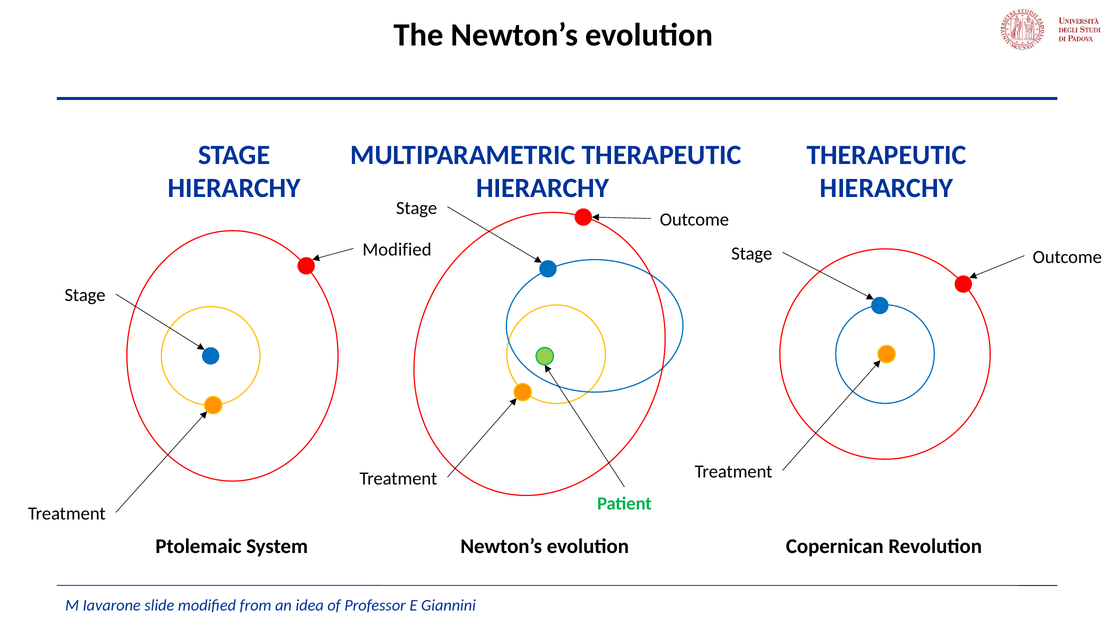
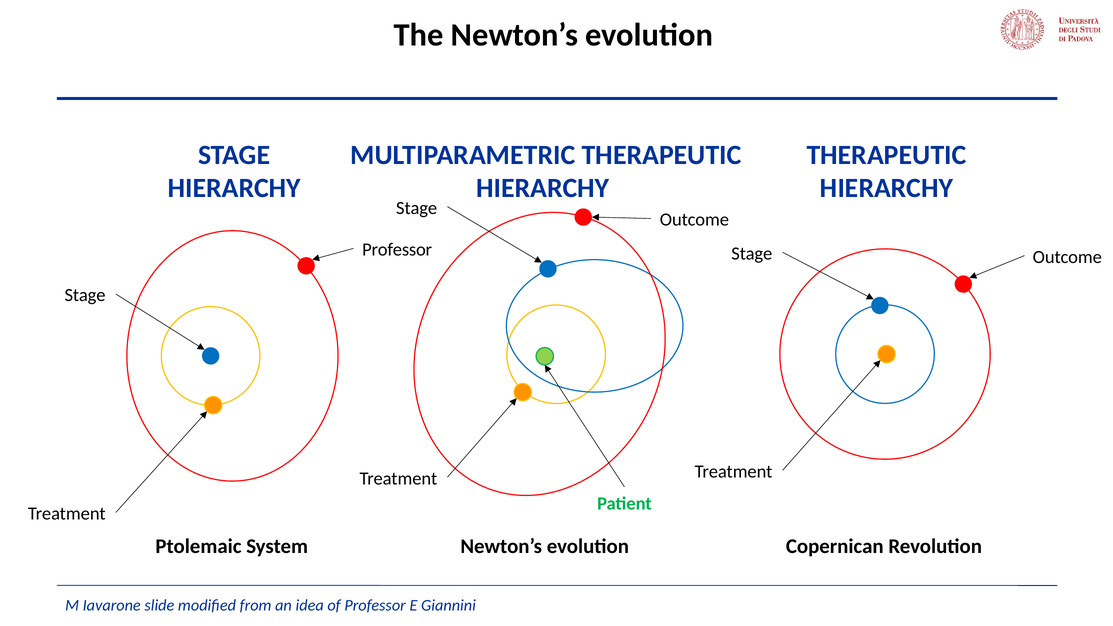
Modified: Modified -> Professor (397, 250)
